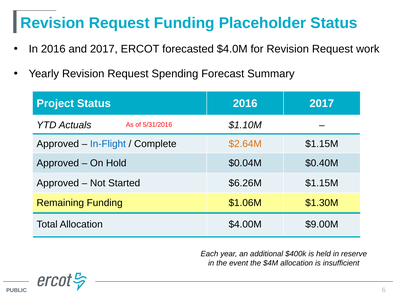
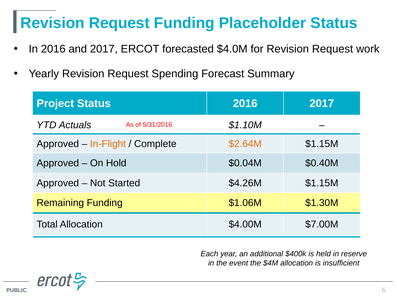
In-Flight colour: blue -> orange (108, 144)
$6.26M: $6.26M -> $4.26M (245, 183)
$9.00M: $9.00M -> $7.00M (322, 224)
